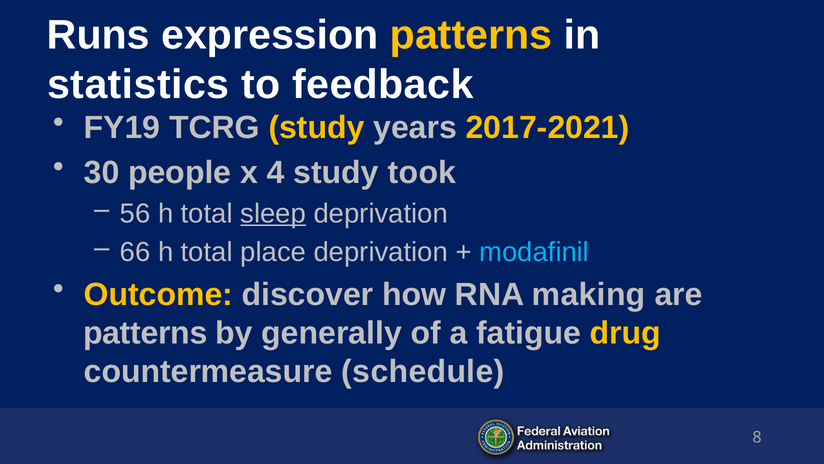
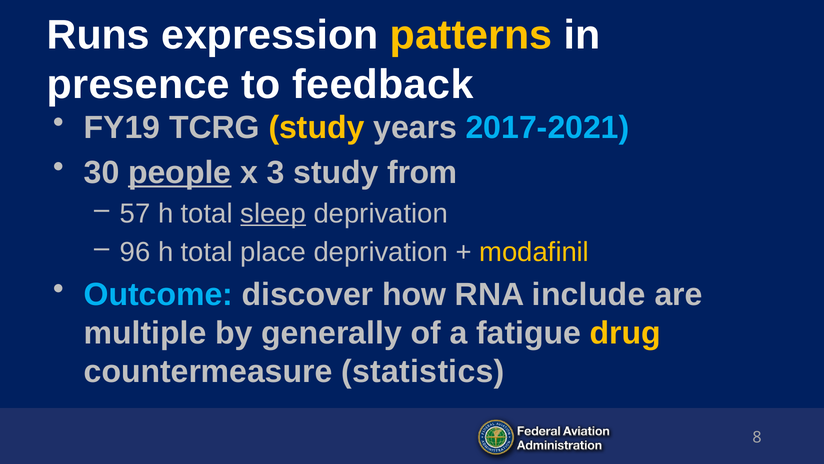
statistics: statistics -> presence (138, 85)
2017-2021 colour: yellow -> light blue (548, 128)
people underline: none -> present (180, 172)
4: 4 -> 3 (276, 172)
took: took -> from (422, 172)
56: 56 -> 57 (135, 213)
66: 66 -> 96 (135, 252)
modafinil colour: light blue -> yellow (534, 252)
Outcome colour: yellow -> light blue (158, 294)
making: making -> include (589, 294)
patterns: patterns -> multiple (145, 333)
schedule: schedule -> statistics (423, 371)
